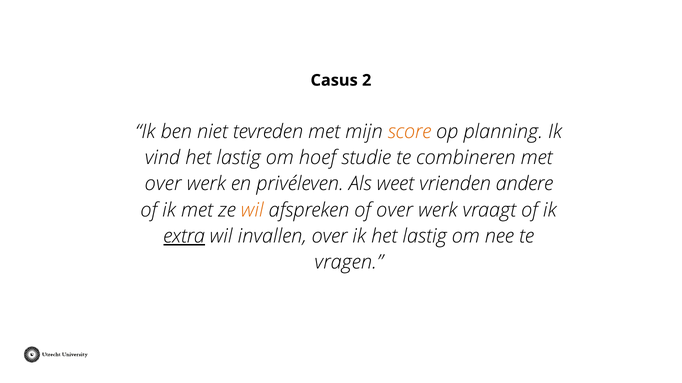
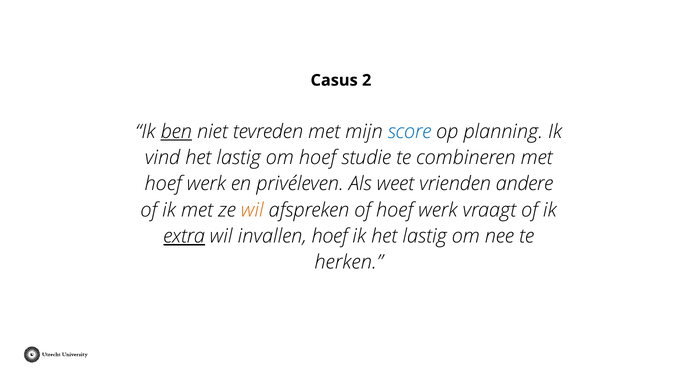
ben underline: none -> present (176, 132)
score colour: orange -> blue (410, 132)
over: over -> hoef (163, 184)
of over: over -> hoef (395, 210)
invallen over: over -> hoef (330, 237)
vragen: vragen -> herken (349, 263)
